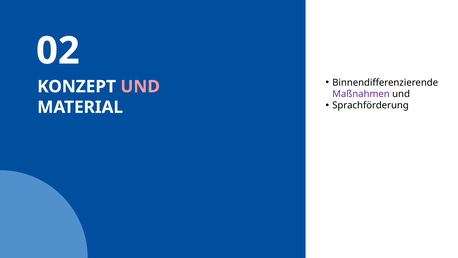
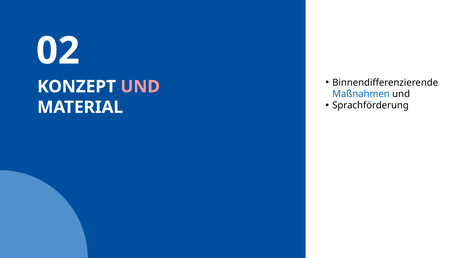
Maßnahmen colour: purple -> blue (361, 94)
